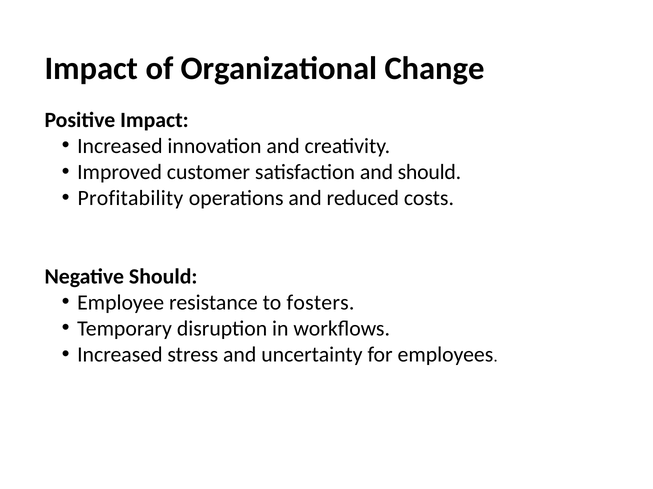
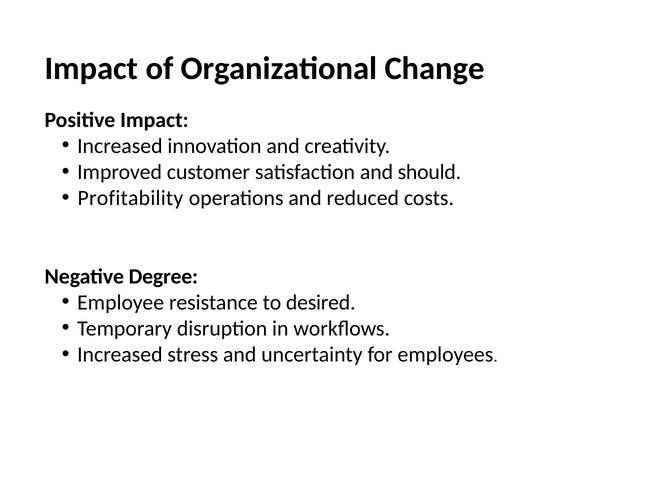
Negative Should: Should -> Degree (163, 277)
fosters: fosters -> desired (321, 303)
